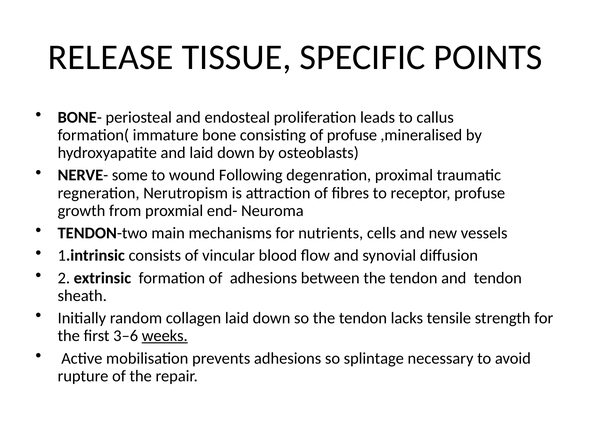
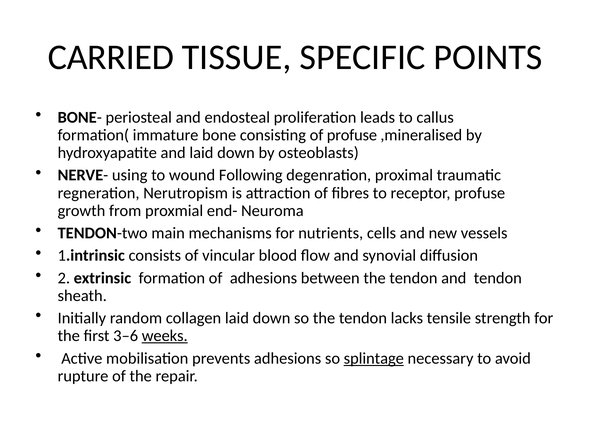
RELEASE: RELEASE -> CARRIED (111, 57)
some: some -> using (130, 175)
splintage underline: none -> present (374, 358)
